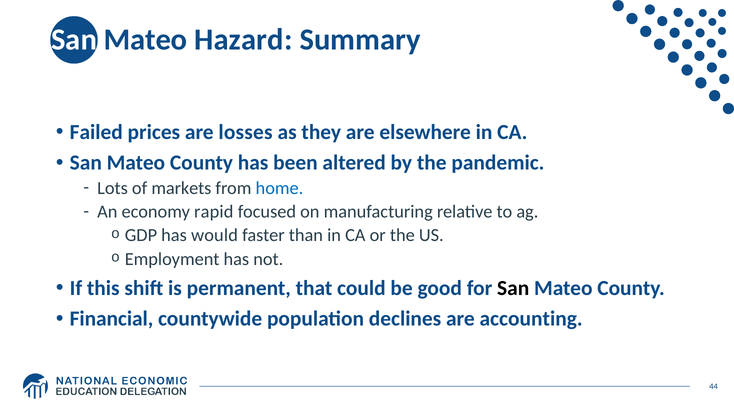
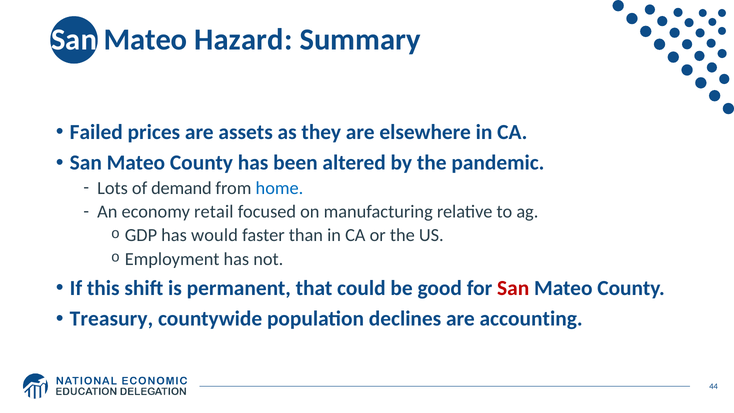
losses: losses -> assets (246, 132)
markets: markets -> demand (181, 188)
rapid: rapid -> retail (214, 212)
San colour: black -> red (513, 288)
Financial: Financial -> Treasury (111, 319)
